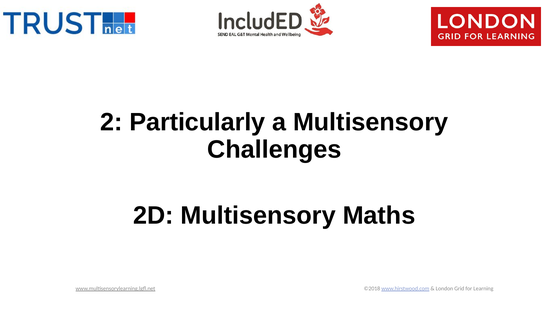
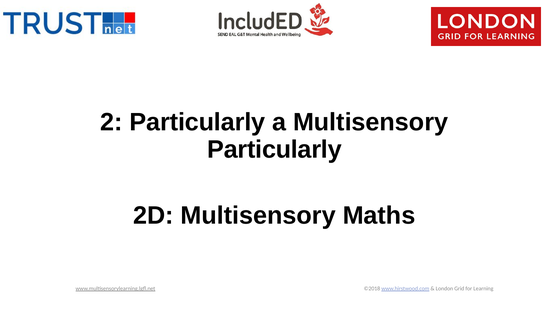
Challenges: Challenges -> Particularly (275, 149)
